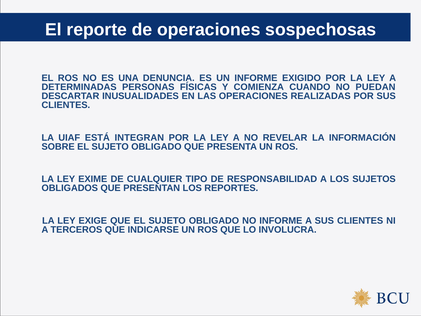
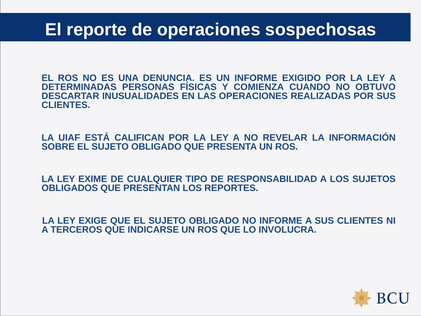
PUEDAN: PUEDAN -> OBTUVO (376, 87)
INTEGRAN: INTEGRAN -> CALIFICAN (139, 138)
